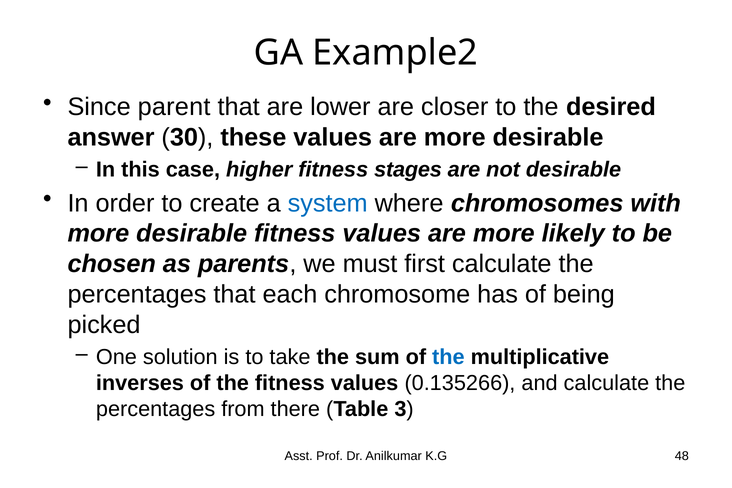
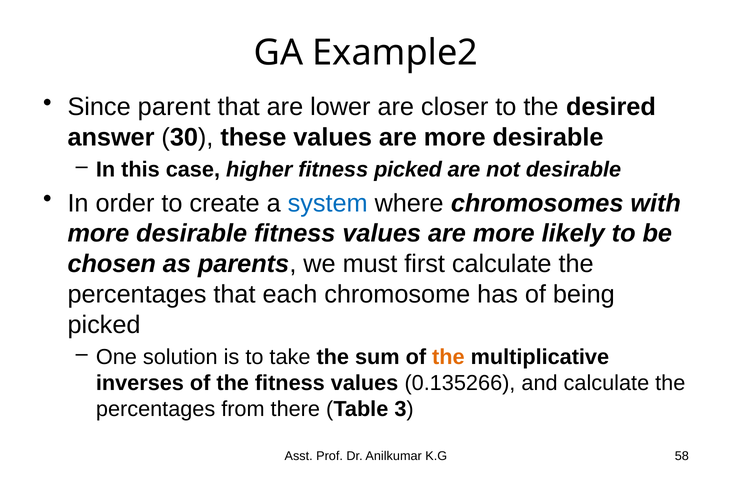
fitness stages: stages -> picked (408, 170)
the colour: blue -> orange (448, 357)
48: 48 -> 58 (682, 456)
